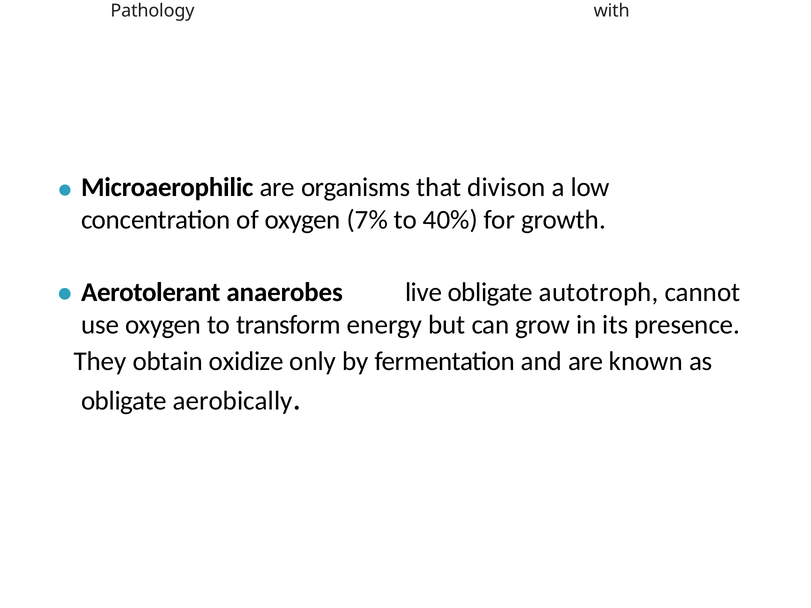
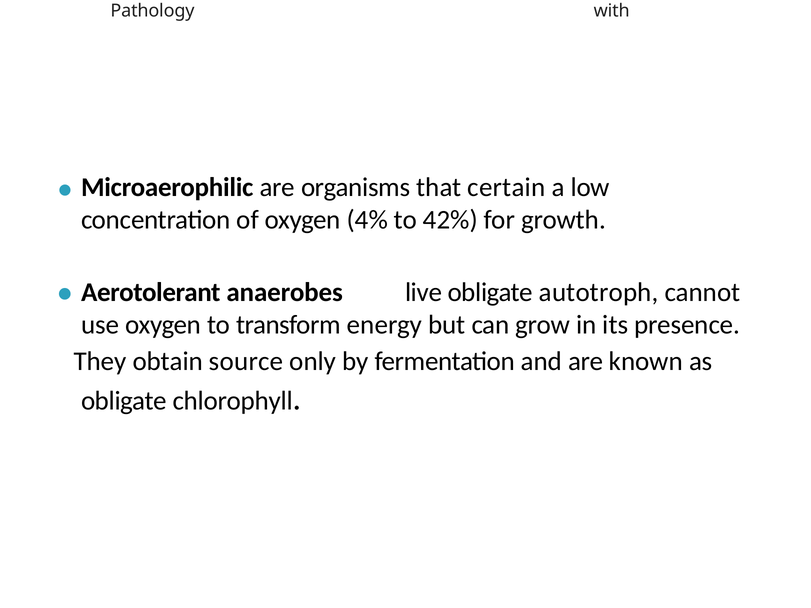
divison: divison -> certain (506, 188)
7%: 7% -> 4% (367, 220)
40%: 40% -> 42% (450, 220)
oxidize: oxidize -> source (246, 362)
aerobically: aerobically -> chlorophyll (233, 401)
